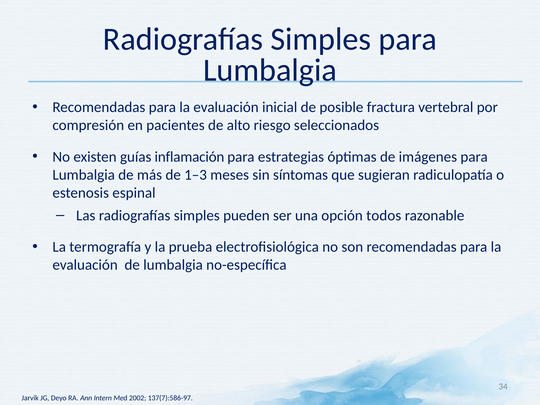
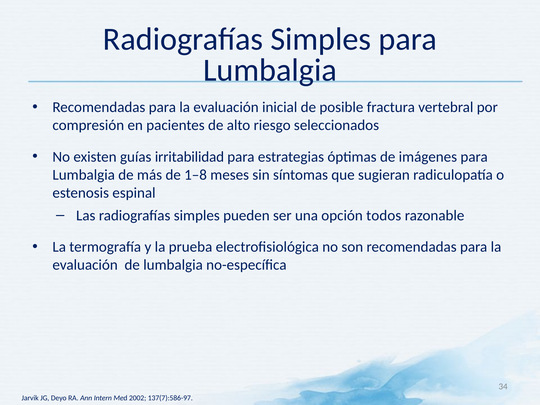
inflamación: inflamación -> irritabilidad (189, 157)
1–3: 1–3 -> 1–8 (196, 175)
